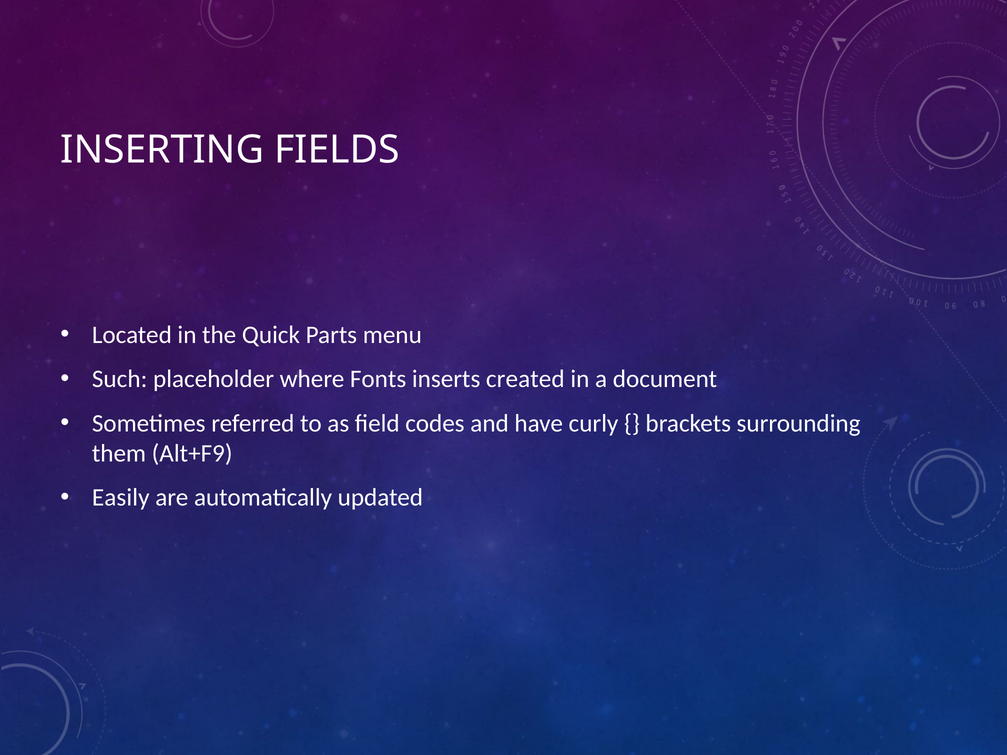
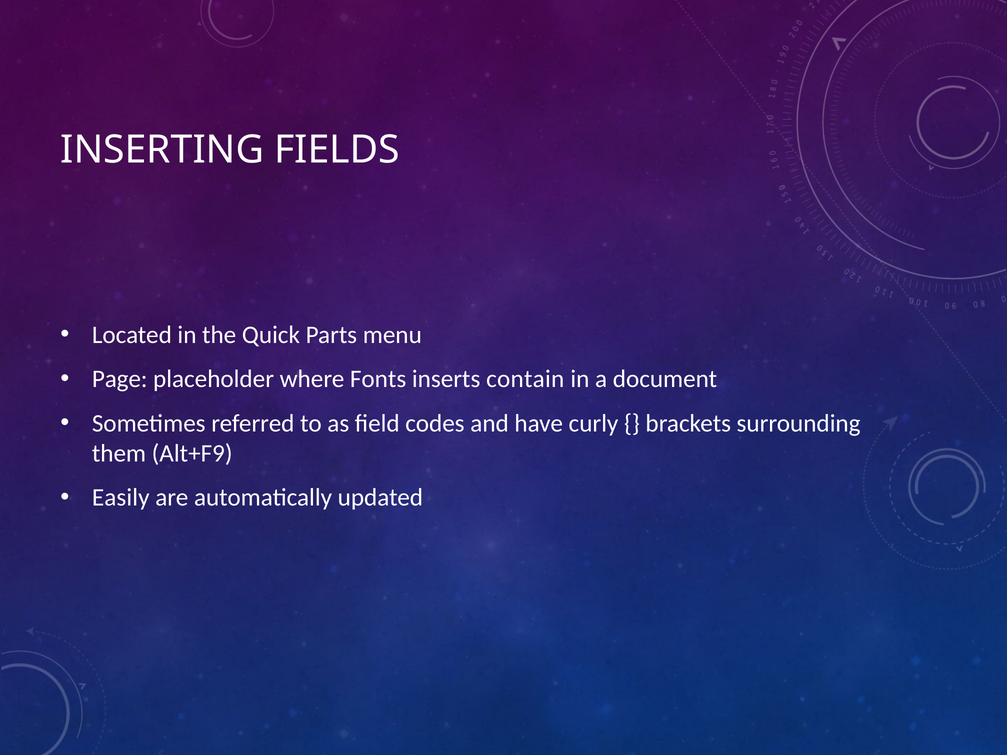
Such: Such -> Page (120, 379)
created: created -> contain (525, 379)
